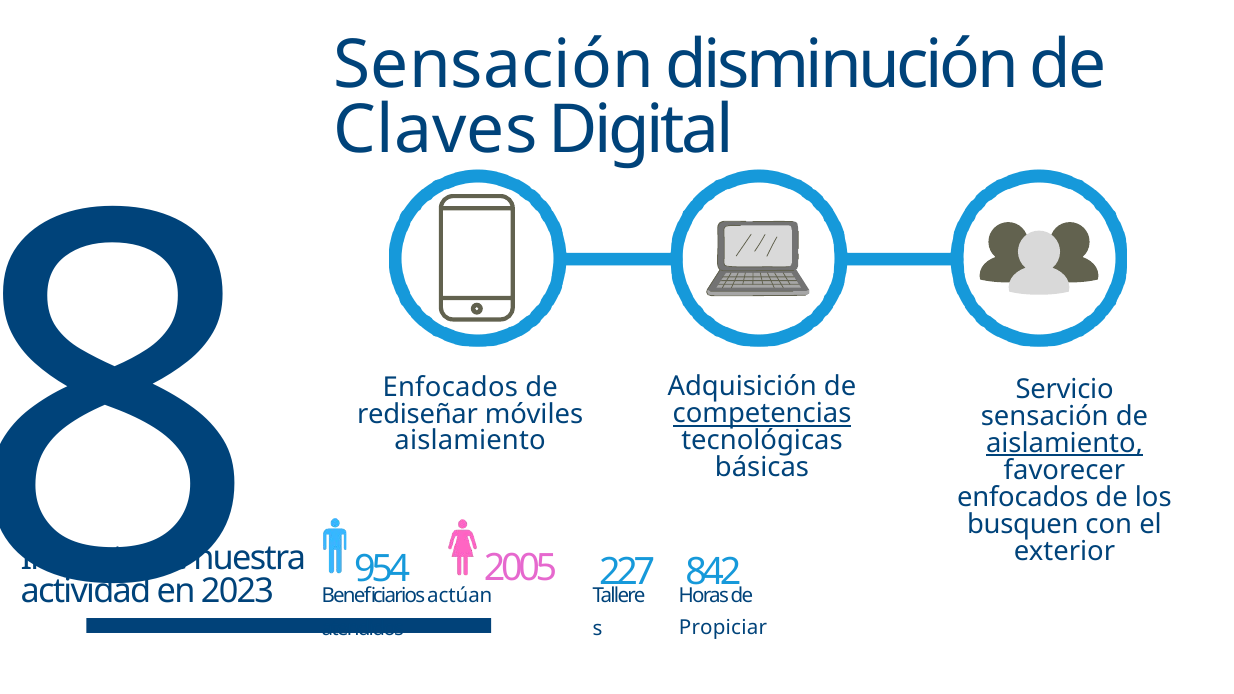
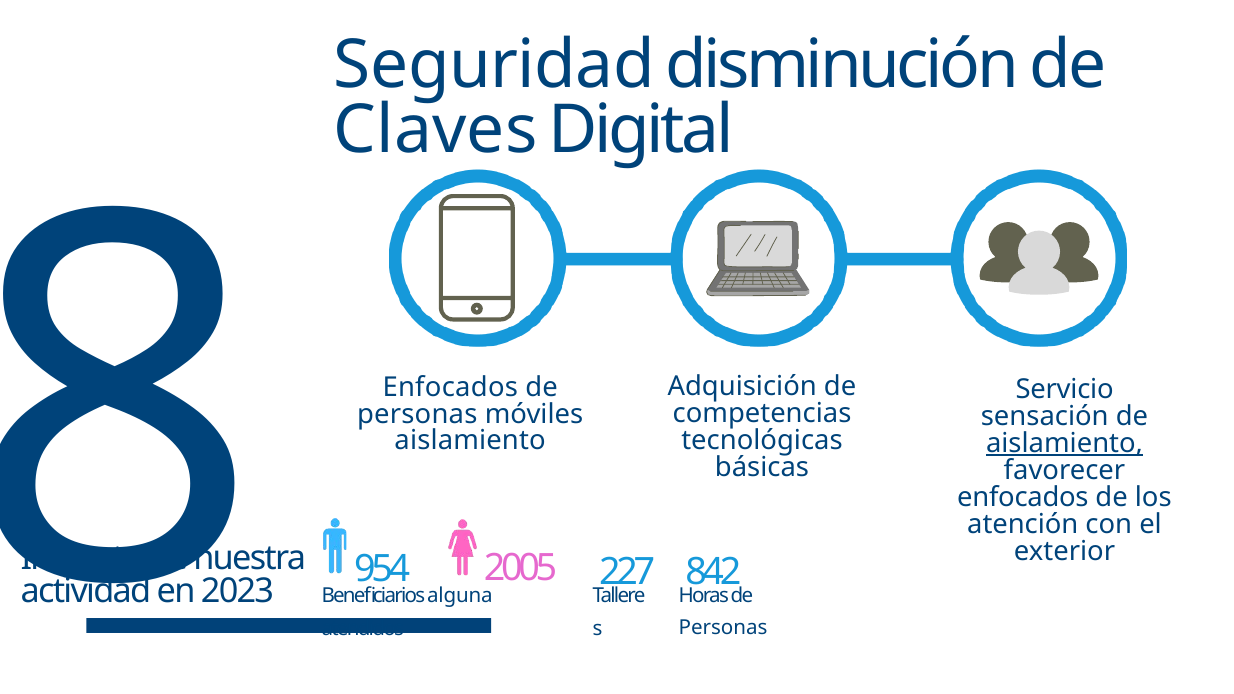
Sensación: Sensación -> Seguridad (494, 66)
rediseñar: rediseñar -> personas (417, 414)
competencias underline: present -> none (762, 414)
busquen: busquen -> atención (1023, 524)
actúan: actúan -> alguna (460, 596)
Propiciar: Propiciar -> Personas (723, 628)
